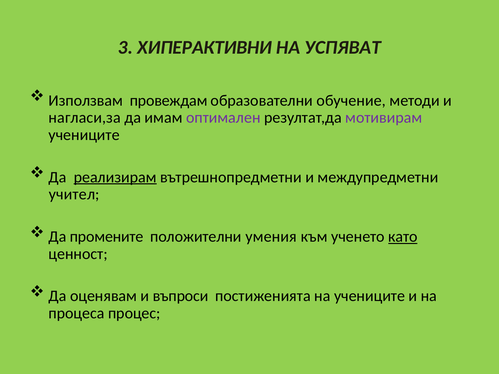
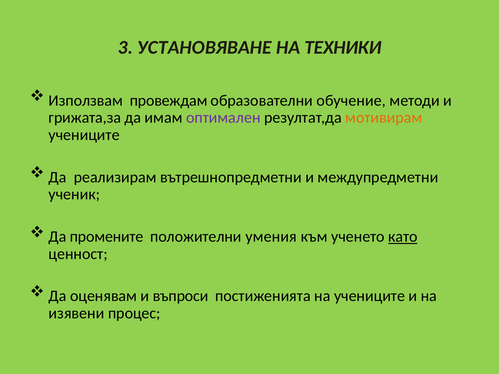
ХИПЕРАКТИВНИ: ХИПЕРАКТИВНИ -> УСТАНОВЯВАНЕ (205, 48)
УСПЯВАТ: УСПЯВАТ -> ТЕХНИКИ (343, 48)
нагласи,за: нагласи,за -> грижата,за (85, 118)
мотивирам colour: purple -> orange (384, 118)
реализирам underline: present -> none (115, 177)
учител: учител -> ученик (74, 194)
процеса: процеса -> изявени (77, 313)
